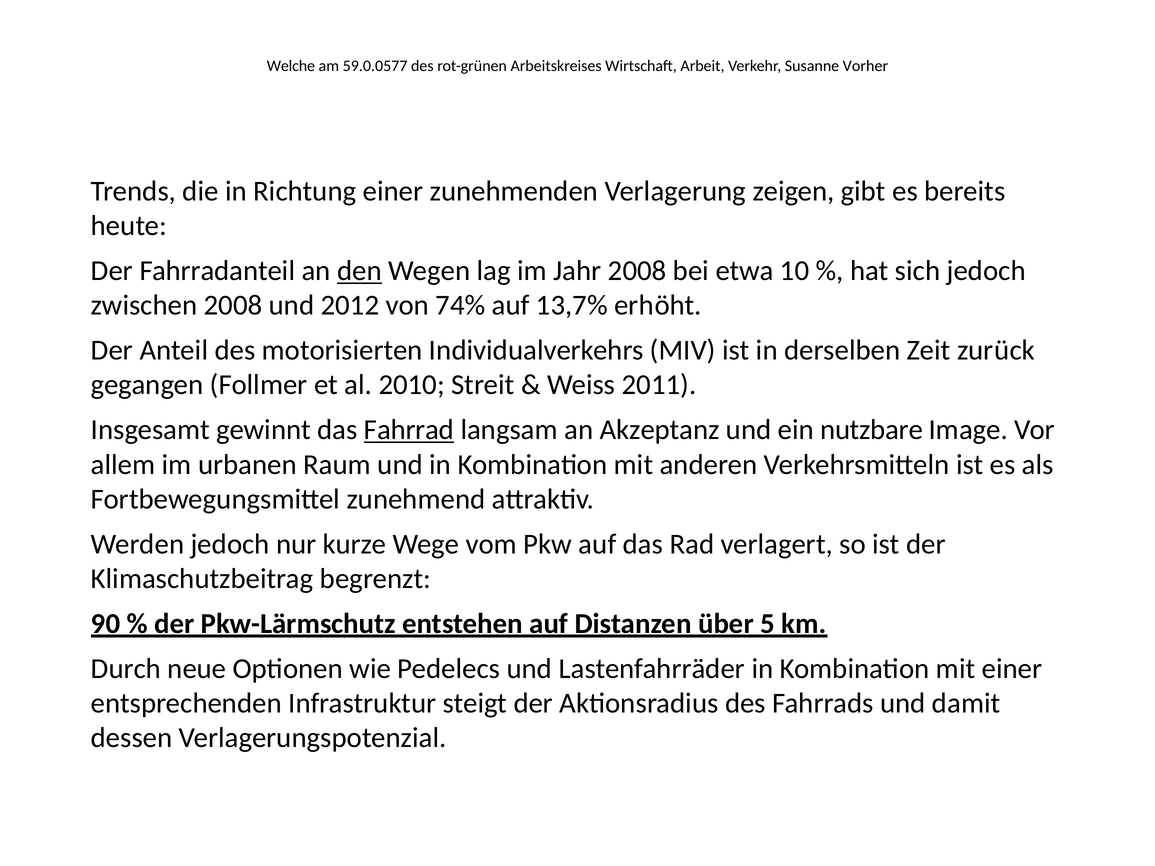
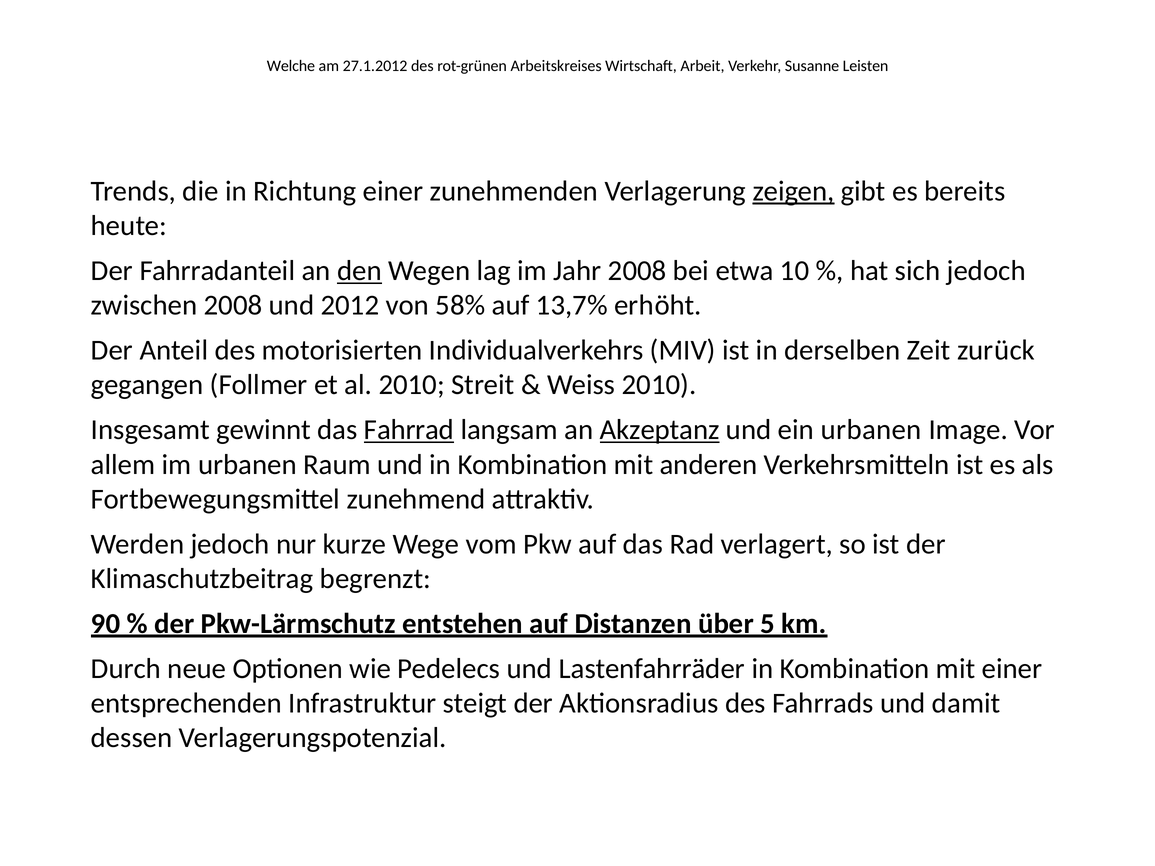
59.0.0577: 59.0.0577 -> 27.1.2012 (375, 66)
Vorher: Vorher -> Leisten (866, 66)
zeigen underline: none -> present (793, 191)
74%: 74% -> 58% (460, 305)
Weiss 2011: 2011 -> 2010 (659, 385)
Akzeptanz underline: none -> present (660, 430)
ein nutzbare: nutzbare -> urbanen (871, 430)
